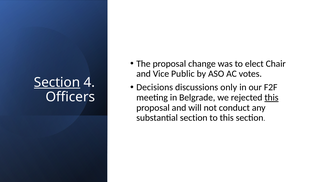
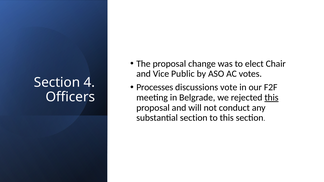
Section underline: present -> none (57, 82)
Decisions: Decisions -> Processes (155, 87)
only: only -> vote (229, 87)
